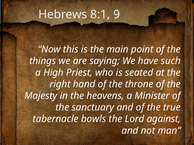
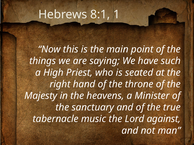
9: 9 -> 1 (117, 15)
bowls: bowls -> music (94, 119)
